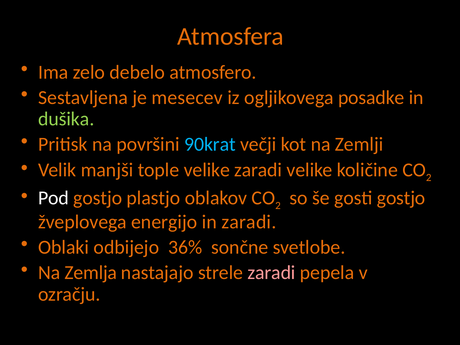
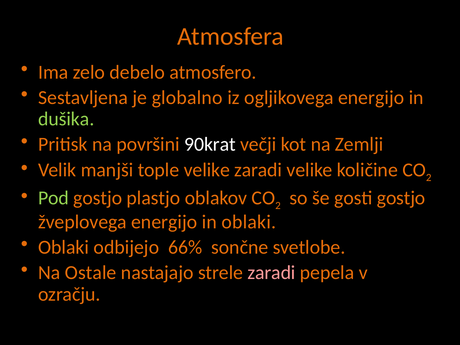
mesecev: mesecev -> globalno (187, 98)
ogljikovega posadke: posadke -> energijo (371, 98)
90krat colour: light blue -> white (210, 144)
Pod colour: white -> light green (54, 198)
in zaradi: zaradi -> oblaki (249, 222)
36%: 36% -> 66% (185, 247)
Zemlja: Zemlja -> Ostale (91, 273)
